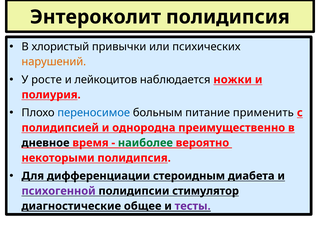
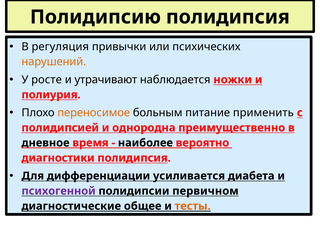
Энтероколит: Энтероколит -> Полидипсию (95, 17)
хлористый: хлористый -> регуляция (60, 47)
лейкоцитов: лейкоцитов -> утрачивают (106, 80)
переносимое colour: blue -> orange (94, 113)
наиболее colour: green -> black (145, 143)
некоторыми: некоторыми -> диагностики (58, 158)
стероидным: стероидным -> усиливается (189, 176)
стимулятор: стимулятор -> первичном (205, 191)
тесты colour: purple -> orange (193, 206)
